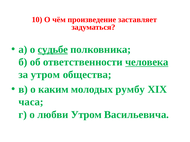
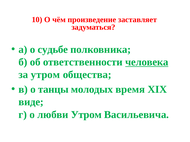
судьбе underline: present -> none (53, 50)
каким: каким -> танцы (53, 90)
румбу: румбу -> время (130, 90)
часа: часа -> виде (31, 102)
